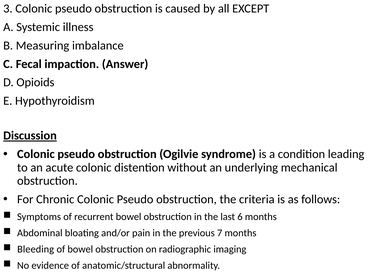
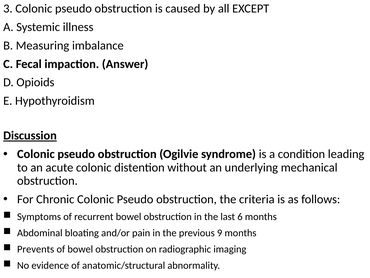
7: 7 -> 9 (220, 233)
Bleeding: Bleeding -> Prevents (36, 249)
